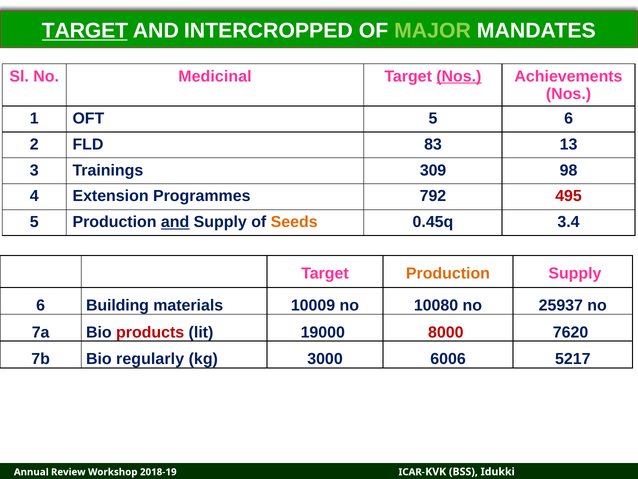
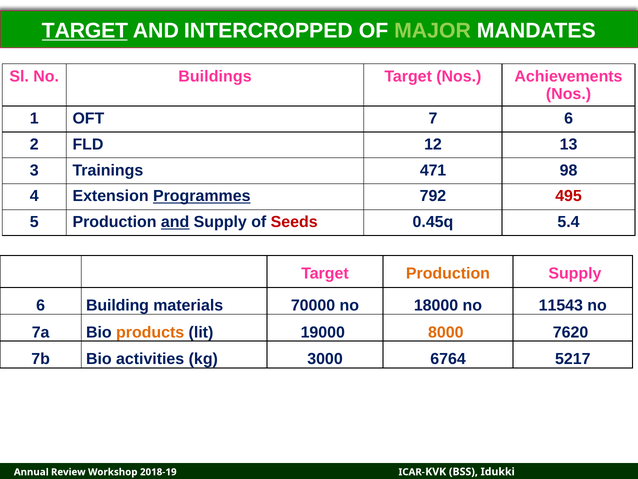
Medicinal: Medicinal -> Buildings (215, 76)
Nos underline: present -> none (459, 76)
OFT 5: 5 -> 7 (433, 118)
83: 83 -> 12 (433, 144)
309: 309 -> 471 (433, 170)
Programmes underline: none -> present (202, 196)
Seeds colour: orange -> red (294, 222)
3.4: 3.4 -> 5.4 (569, 222)
10009: 10009 -> 70000 (313, 305)
10080: 10080 -> 18000 (436, 305)
25937: 25937 -> 11543 (561, 305)
products colour: red -> orange (150, 332)
8000 colour: red -> orange (446, 332)
regularly: regularly -> activities (150, 359)
6006: 6006 -> 6764 (448, 359)
